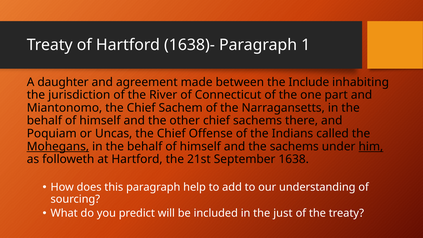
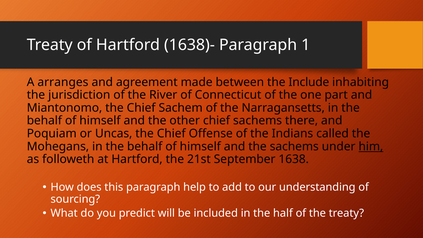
daughter: daughter -> arranges (63, 82)
Mohegans underline: present -> none (58, 146)
just: just -> half (283, 213)
